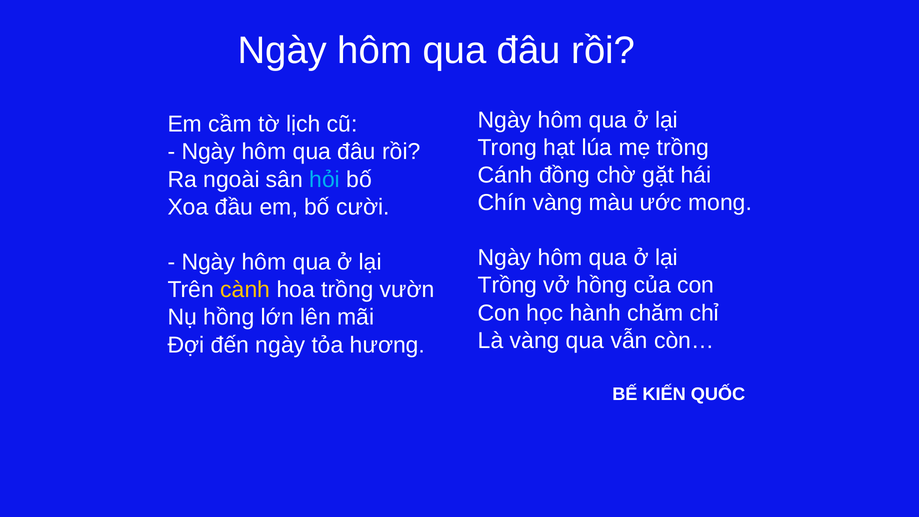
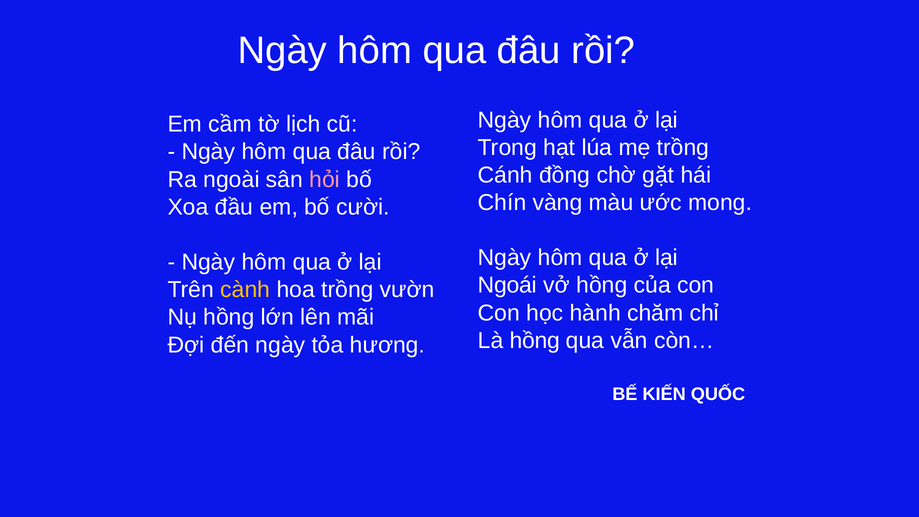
hỏi colour: light blue -> pink (325, 179)
Trồng: Trồng -> Ngoái (507, 285)
Là vàng: vàng -> hồng (535, 340)
